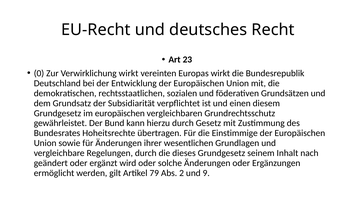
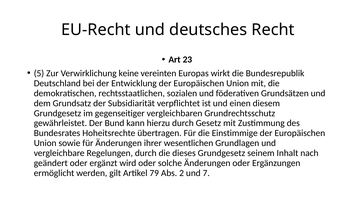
0: 0 -> 5 (39, 73)
Verwirklichung wirkt: wirkt -> keine (129, 73)
im europäischen: europäischen -> gegenseitiger (120, 113)
9: 9 -> 7 (206, 173)
